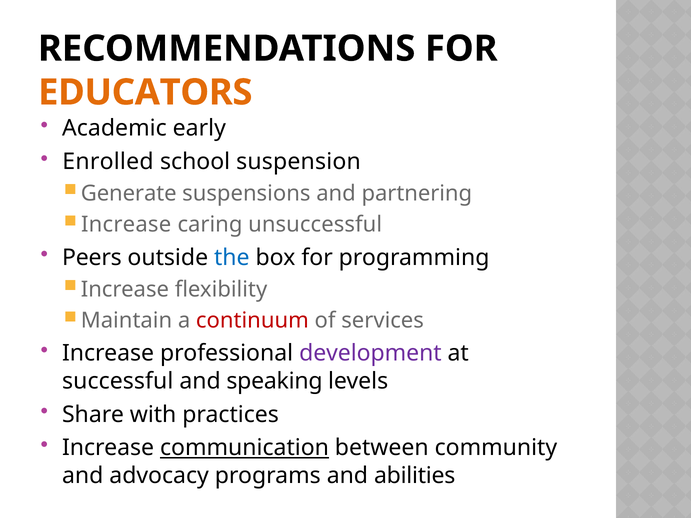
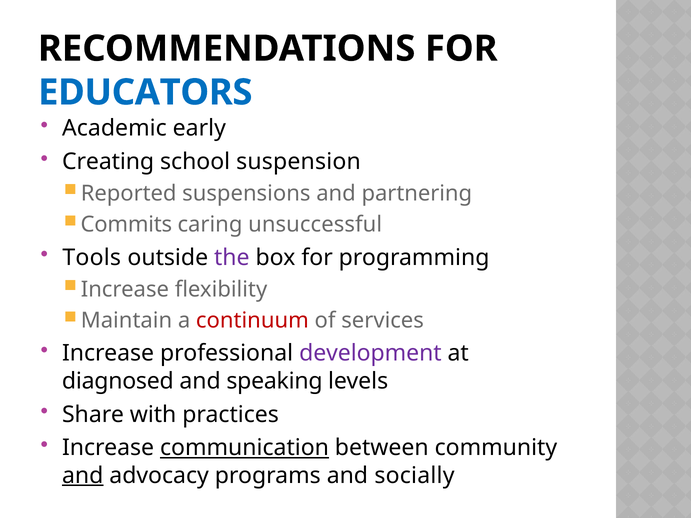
EDUCATORS colour: orange -> blue (145, 92)
Enrolled: Enrolled -> Creating (108, 162)
Generate: Generate -> Reported (129, 193)
Increase: Increase -> Commits (126, 225)
Peers: Peers -> Tools (92, 258)
the colour: blue -> purple (232, 258)
successful: successful -> diagnosed (118, 381)
and underline: none -> present (83, 476)
abilities: abilities -> socially (414, 476)
